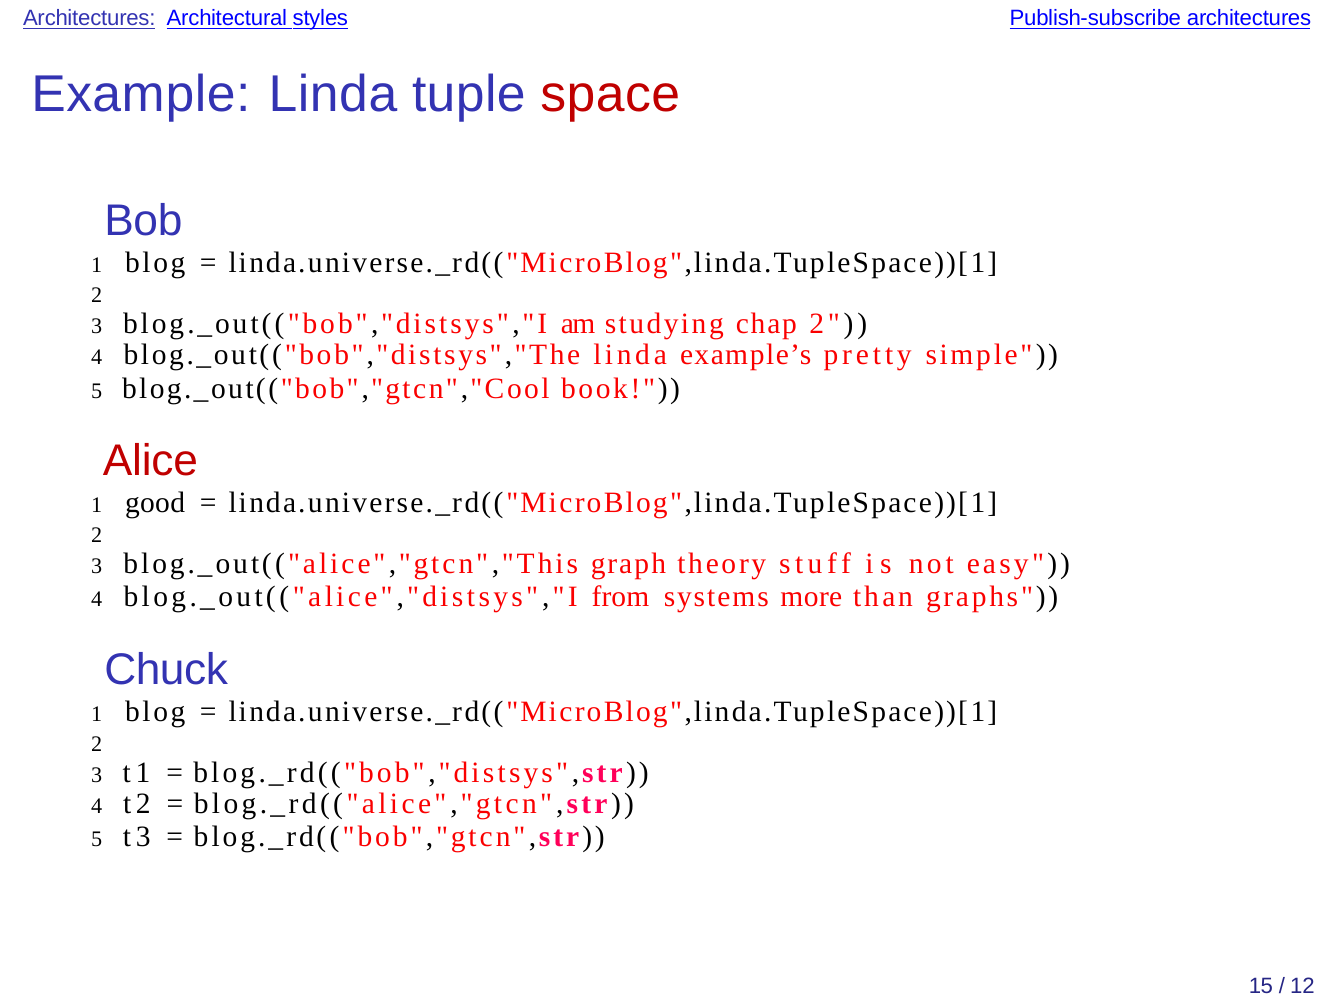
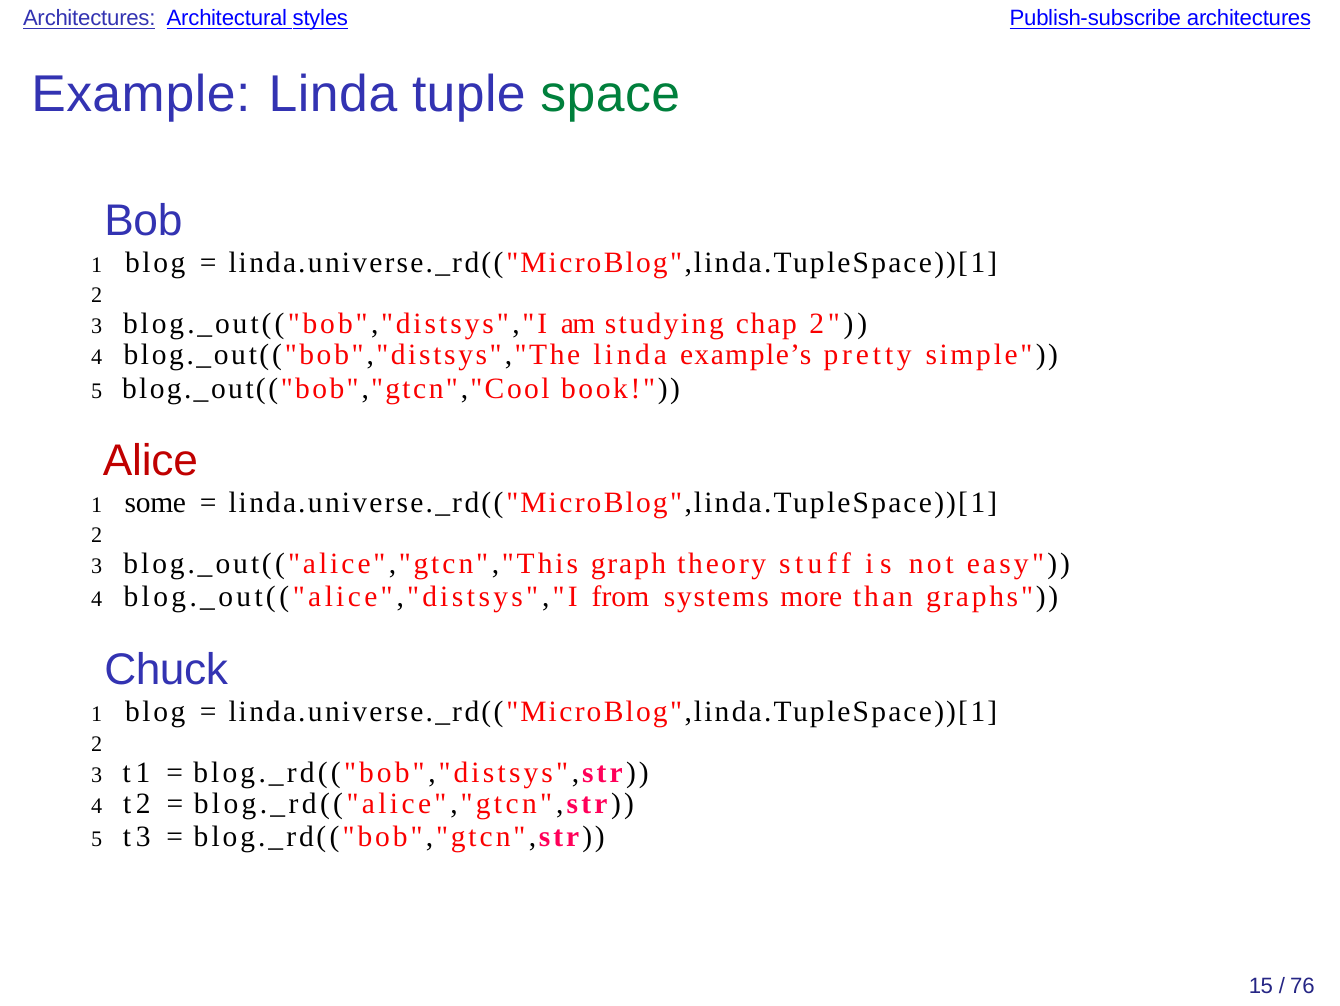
space colour: red -> green (610, 95)
good: good -> some (155, 502)
12: 12 -> 76 (1302, 986)
